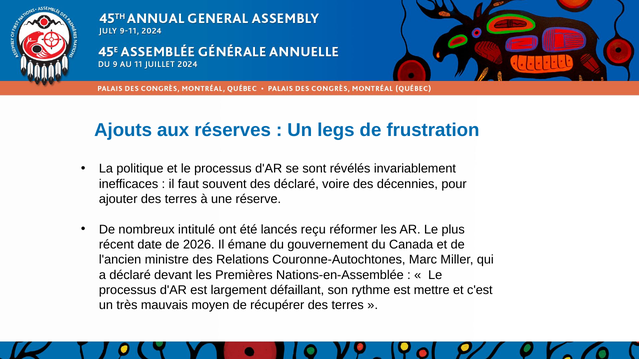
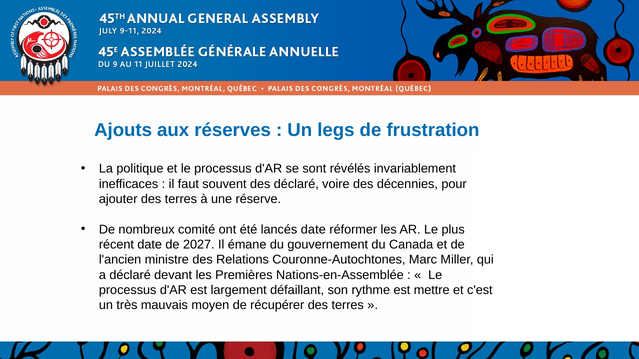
intitulé: intitulé -> comité (197, 230)
lancés reçu: reçu -> date (313, 230)
2026: 2026 -> 2027 (199, 245)
